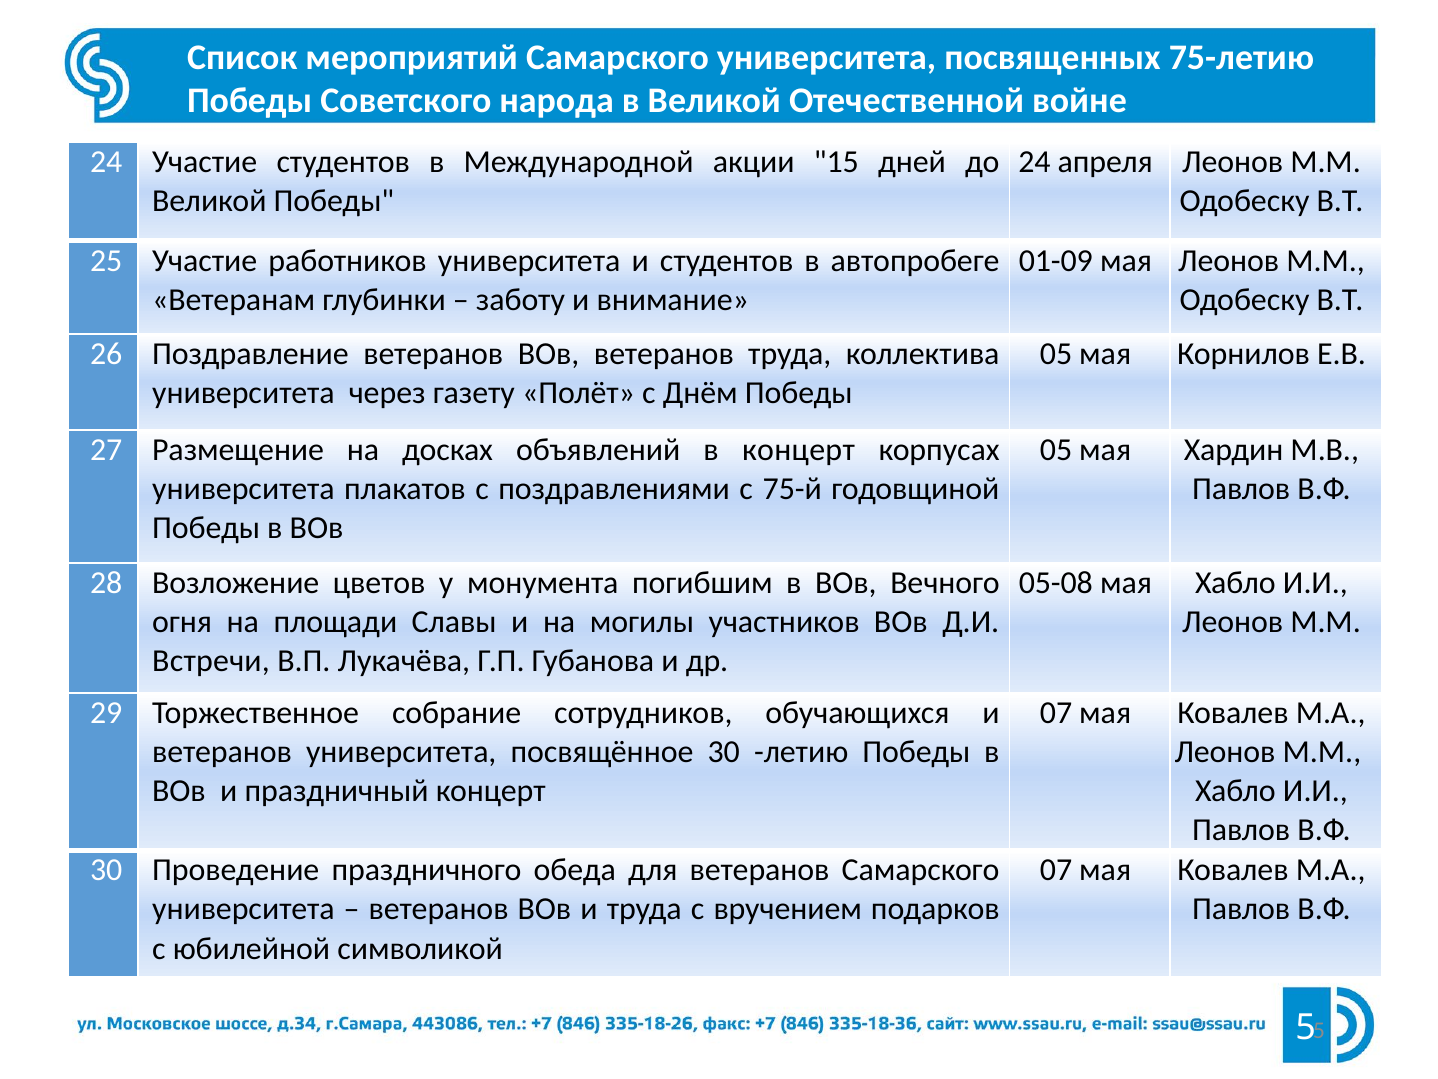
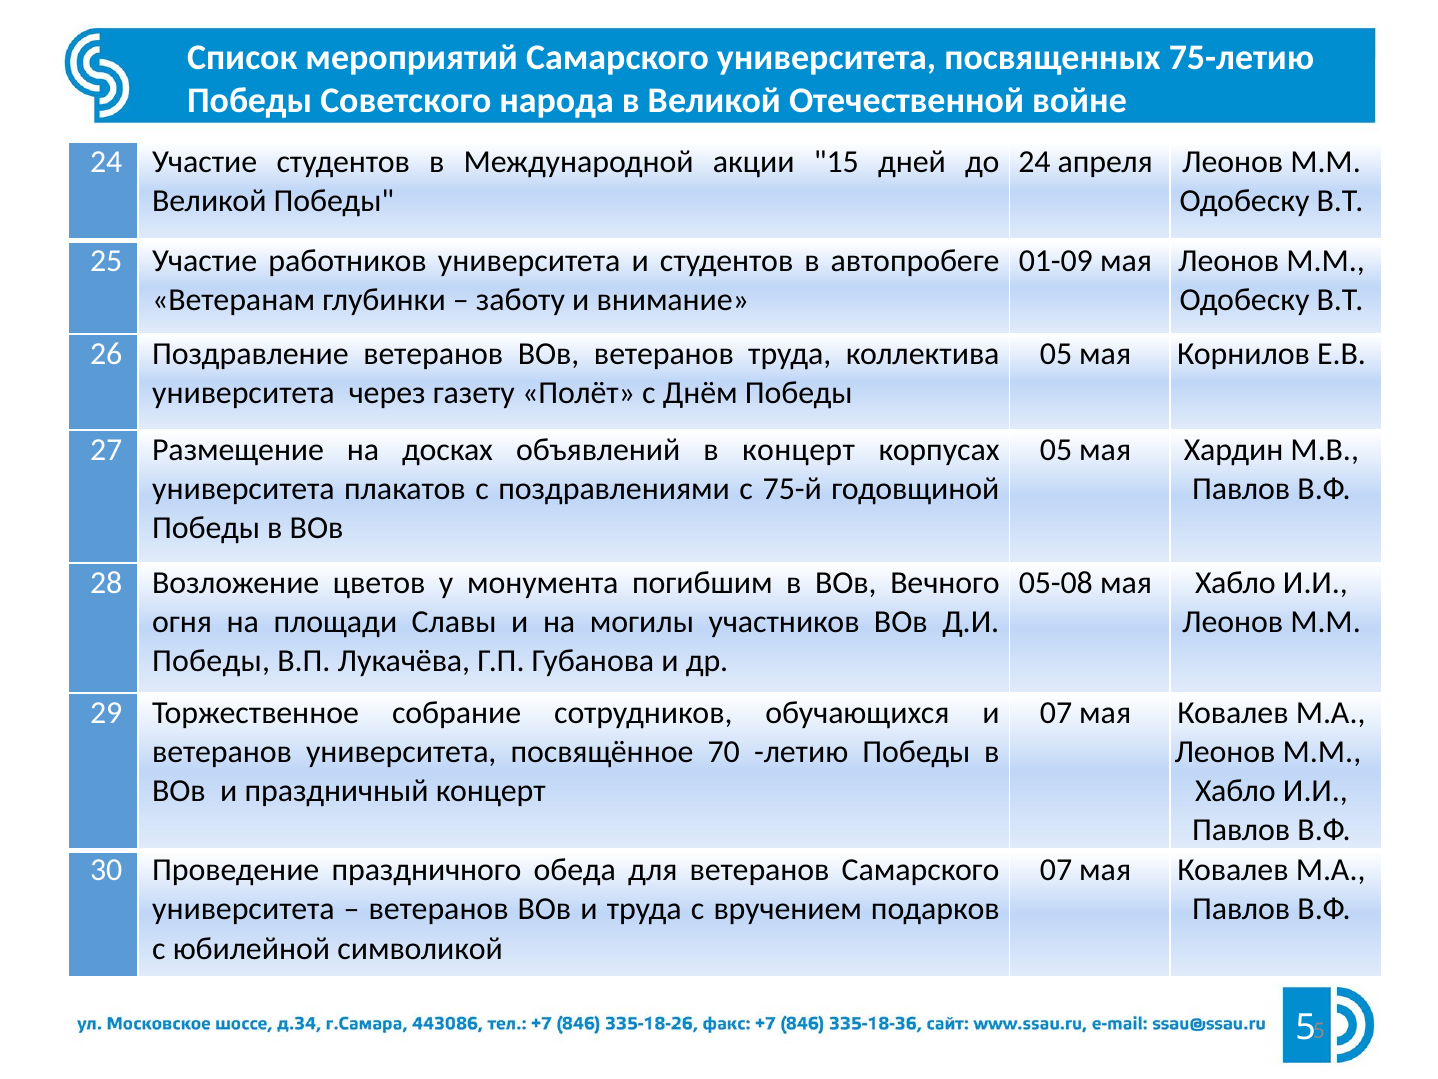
Встречи: Встречи -> Победы (211, 661)
посвящённое 30: 30 -> 70 (724, 751)
